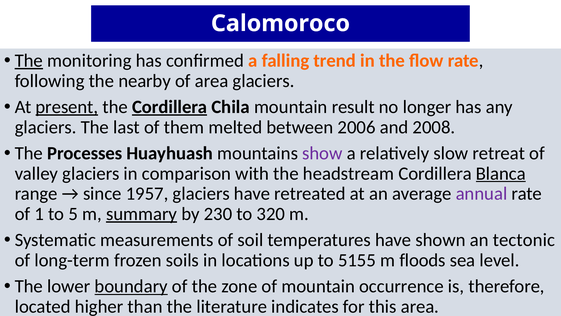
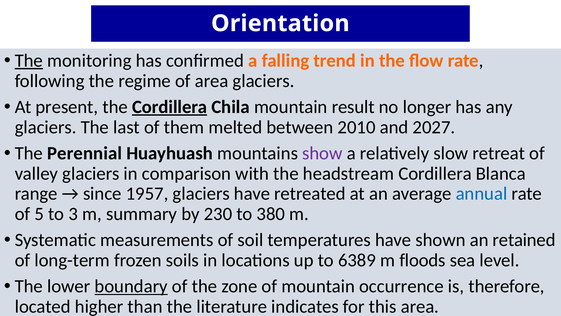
Calomoroco: Calomoroco -> Orientation (280, 23)
nearby: nearby -> regime (145, 81)
present underline: present -> none (67, 107)
2006: 2006 -> 2010 (357, 127)
2008: 2008 -> 2027 (434, 127)
Processes: Processes -> Perennial (85, 153)
Blanca underline: present -> none (501, 173)
annual colour: purple -> blue (482, 193)
1: 1 -> 5 (39, 214)
5: 5 -> 3 (73, 214)
summary underline: present -> none (142, 214)
320: 320 -> 380 (271, 214)
tectonic: tectonic -> retained (524, 240)
5155: 5155 -> 6389 (357, 260)
